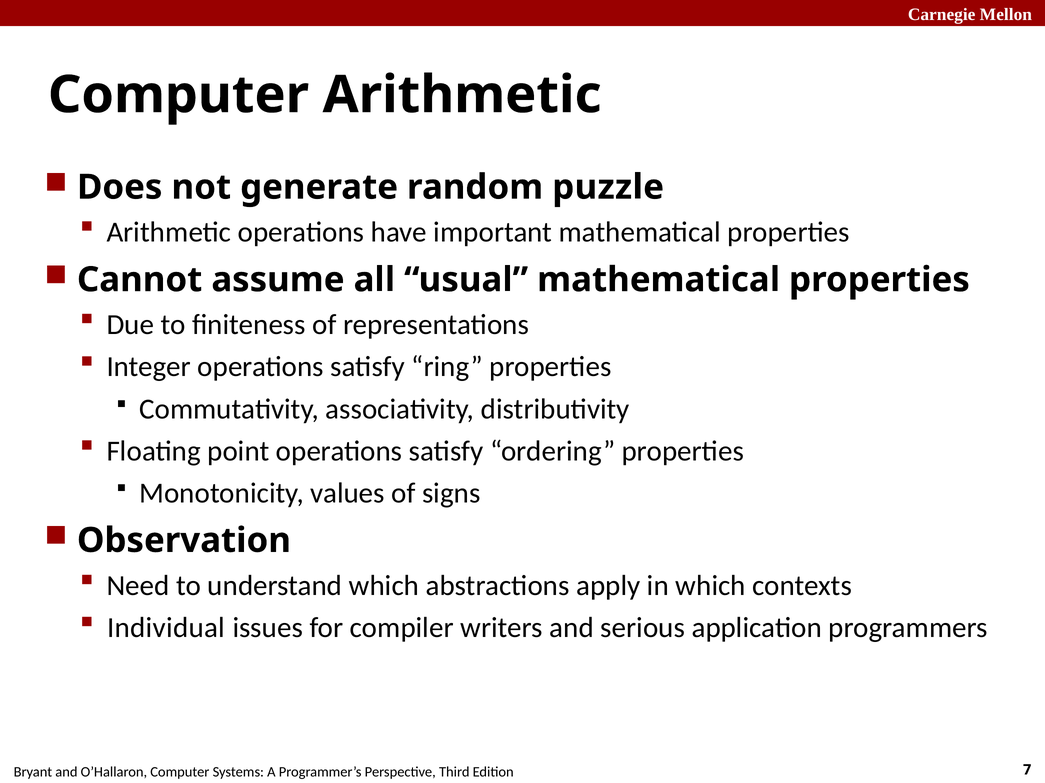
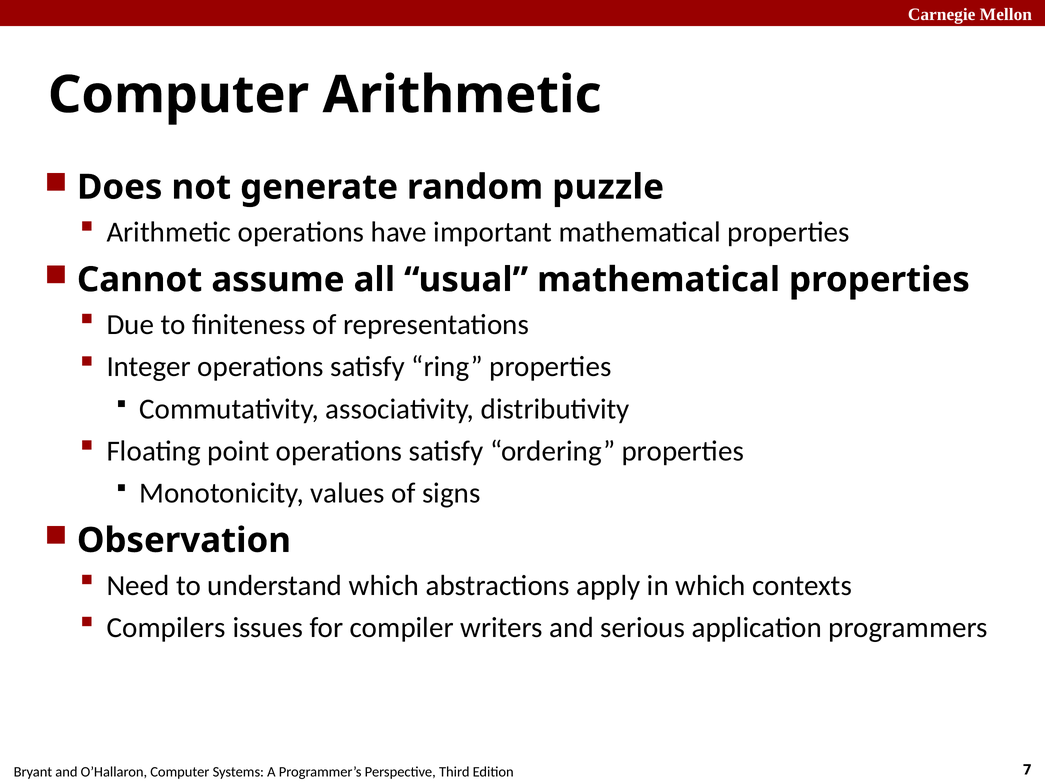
Individual: Individual -> Compilers (166, 628)
